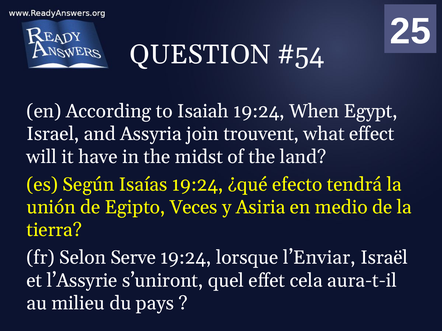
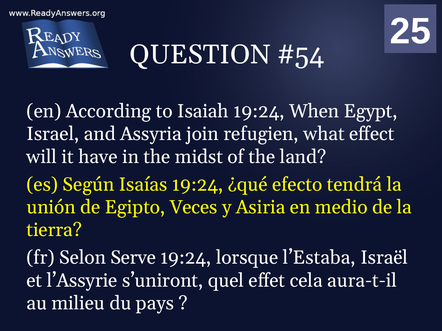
trouvent: trouvent -> refugien (261, 134)
l’Enviar: l’Enviar -> l’Estaba (319, 258)
